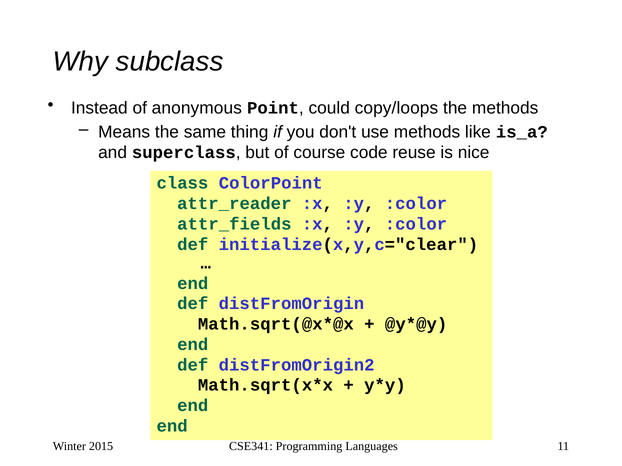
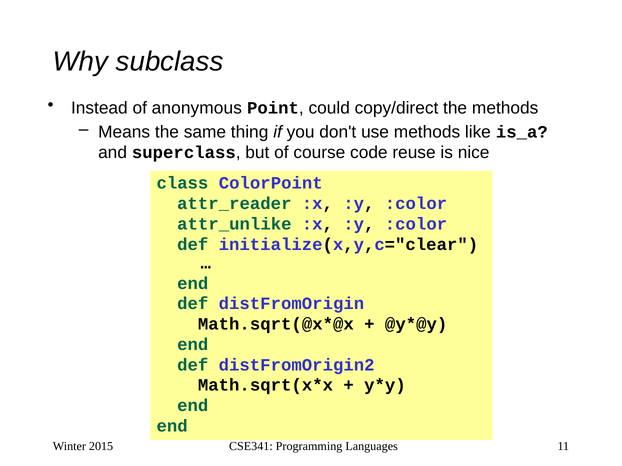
copy/loops: copy/loops -> copy/direct (397, 108)
attr_fields: attr_fields -> attr_unlike (234, 224)
